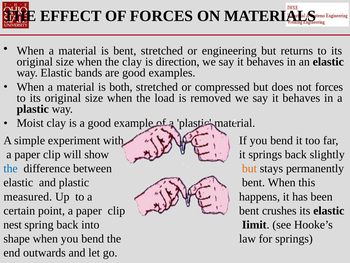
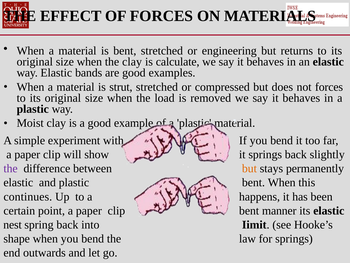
direction: direction -> calculate (178, 62)
both: both -> strut (121, 87)
the colour: blue -> purple (11, 168)
measured: measured -> continues (28, 196)
crushes: crushes -> manner (279, 210)
